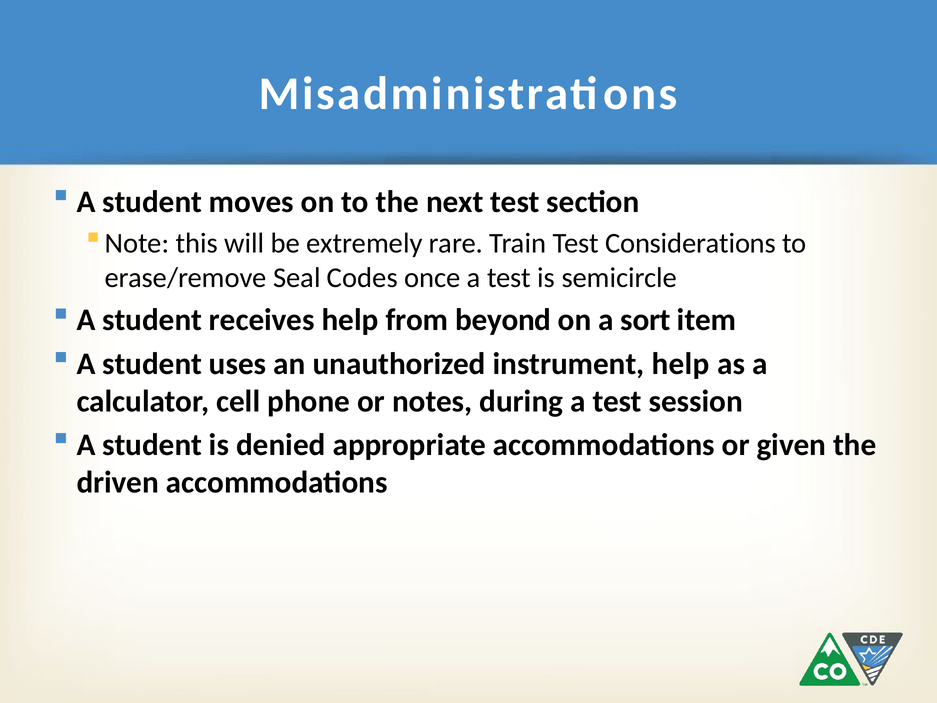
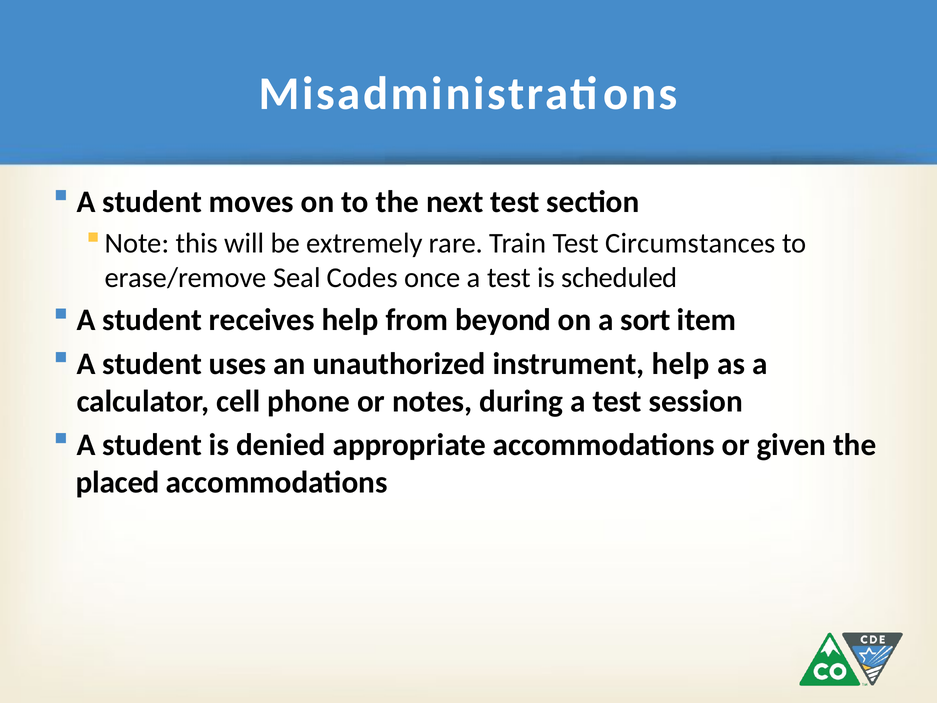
Considerations: Considerations -> Circumstances (690, 243)
semicircle: semicircle -> scheduled (619, 278)
driven: driven -> placed (118, 482)
